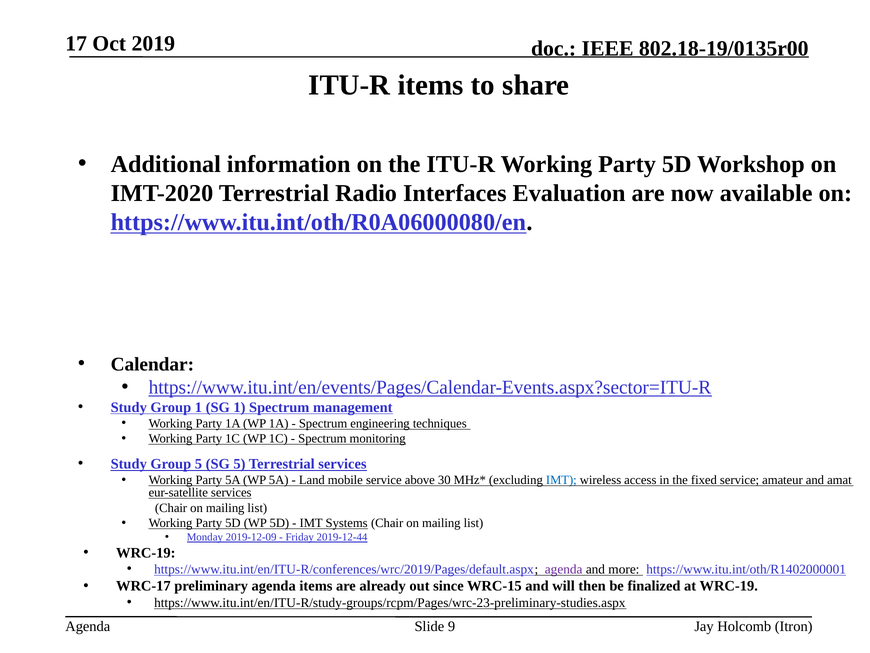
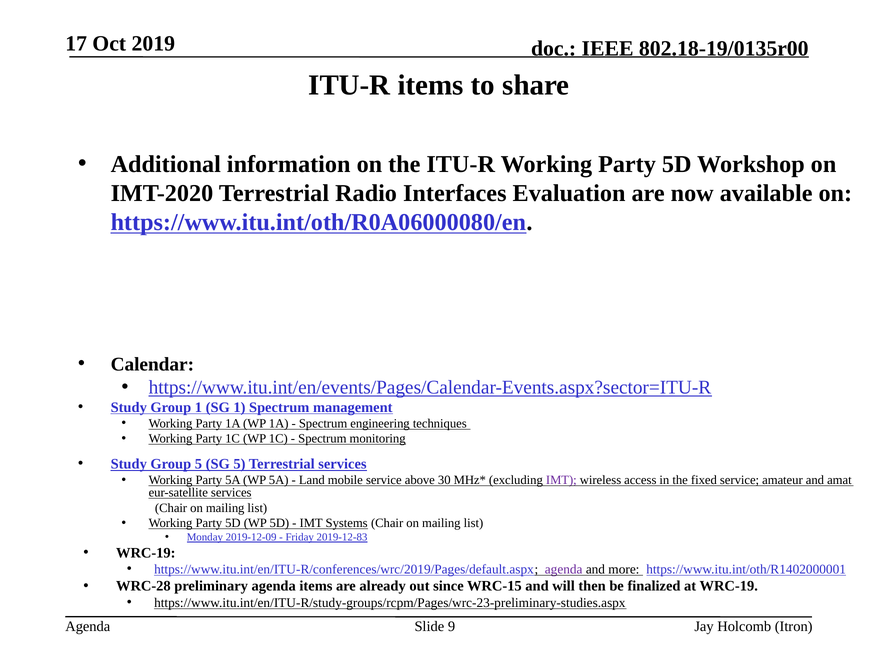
IMT colour: blue -> purple (561, 480)
2019-12-44: 2019-12-44 -> 2019-12-83 (342, 537)
WRC-17: WRC-17 -> WRC-28 (143, 586)
